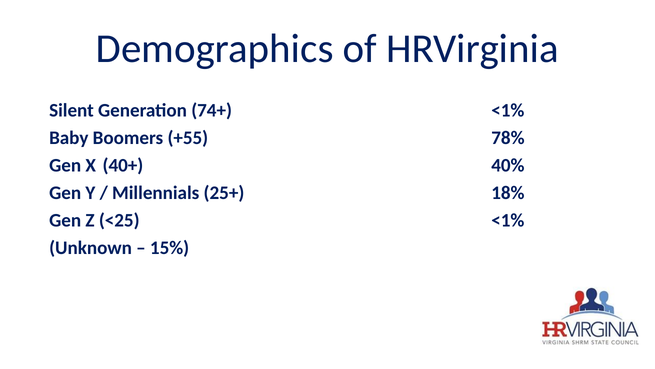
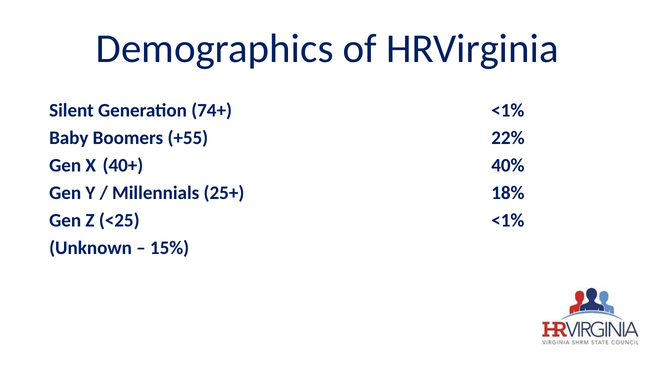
78%: 78% -> 22% (508, 138)
